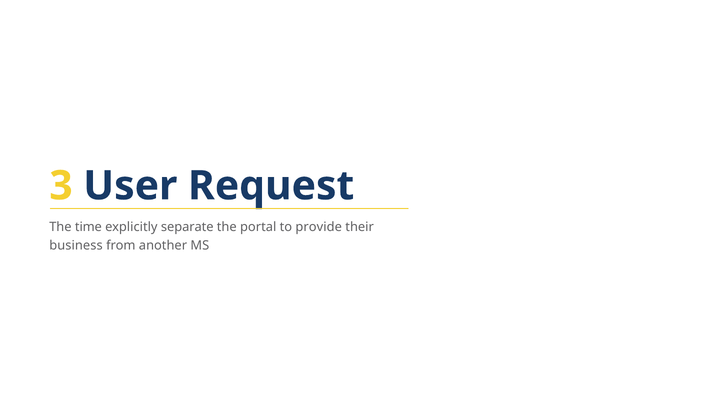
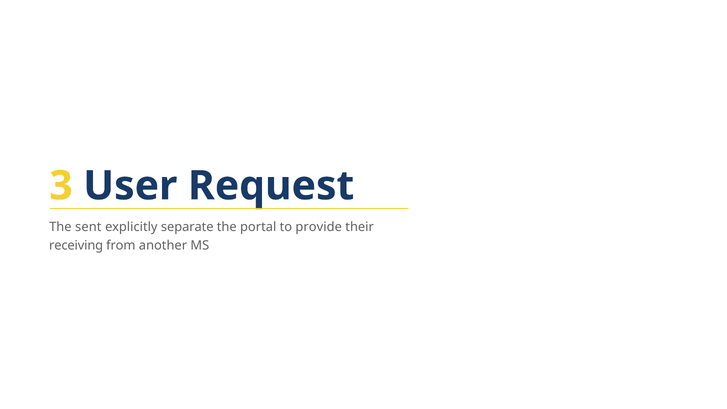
time: time -> sent (88, 227)
business: business -> receiving (76, 245)
